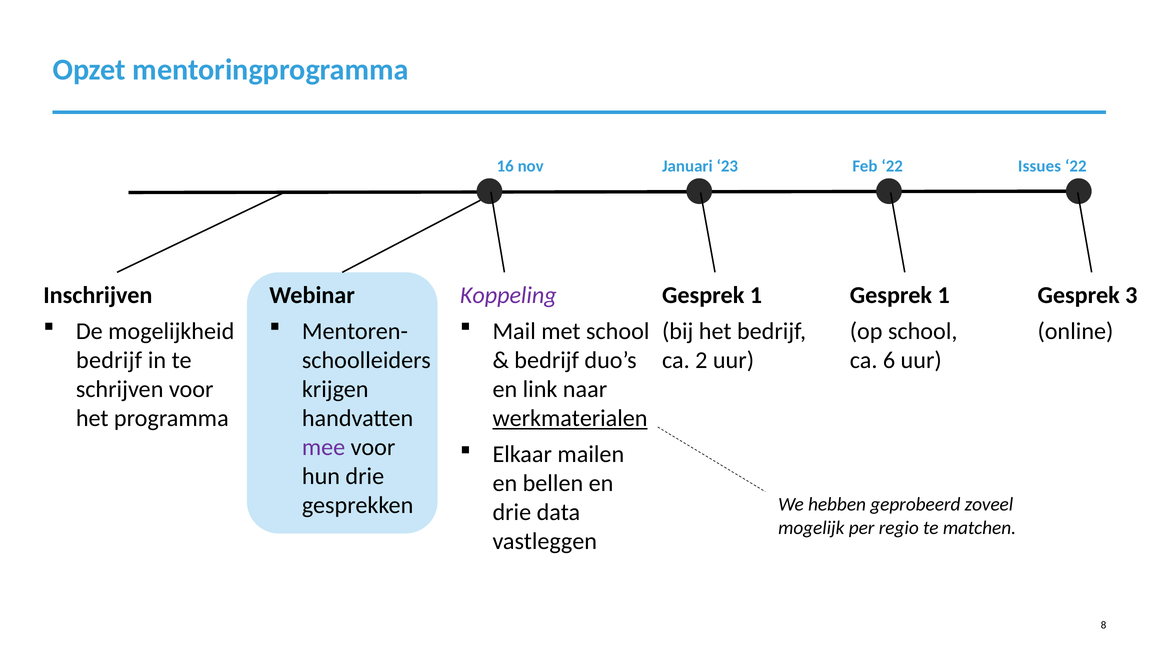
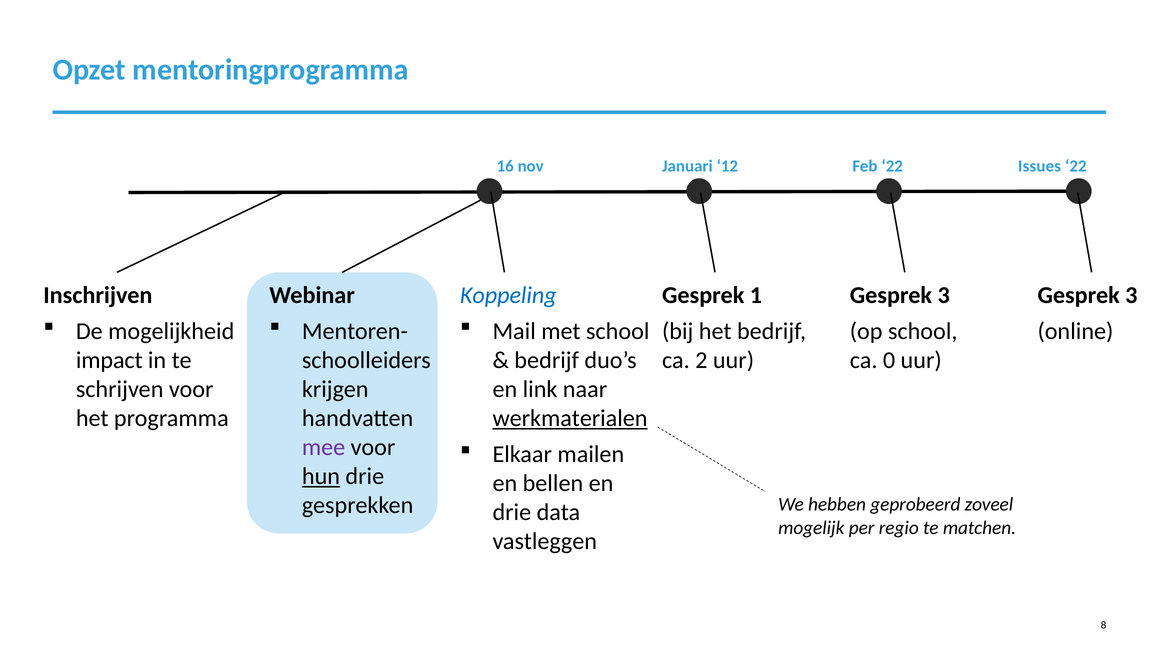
23: 23 -> 12 (727, 166)
Koppeling colour: purple -> blue (508, 295)
1: 1 -> 3 (944, 295)
bedrijf: bedrijf -> impact (109, 360)
6: 6 -> 0 (889, 360)
hun underline: none -> present (321, 476)
